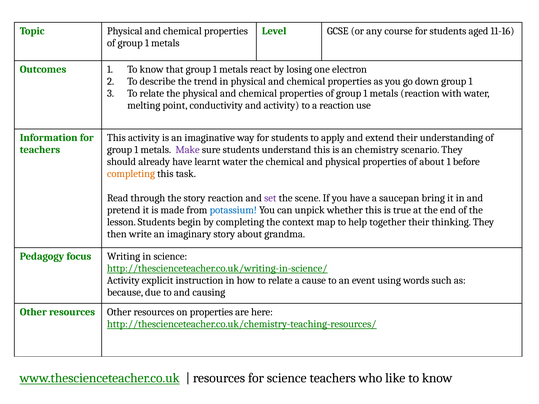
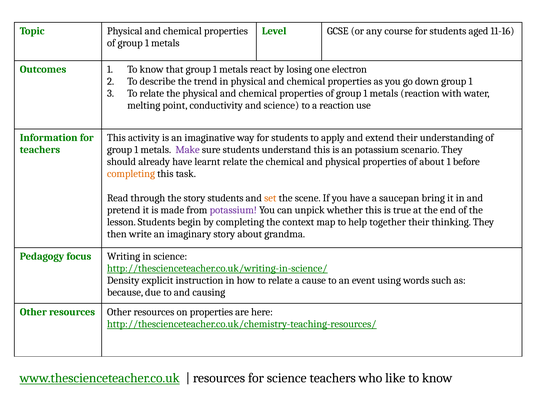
and activity: activity -> science (281, 106)
an chemistry: chemistry -> potassium (377, 150)
learnt water: water -> relate (235, 162)
story reaction: reaction -> students (226, 198)
set colour: purple -> orange (270, 198)
potassium colour: blue -> purple (233, 210)
Activity: Activity -> Density (123, 281)
